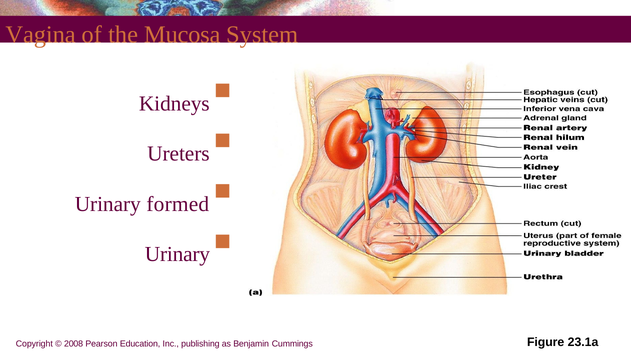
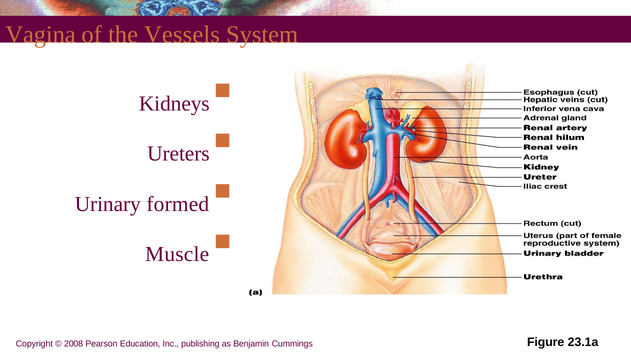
Mucosa: Mucosa -> Vessels (182, 35)
Urinary: Urinary -> Muscle (177, 254)
